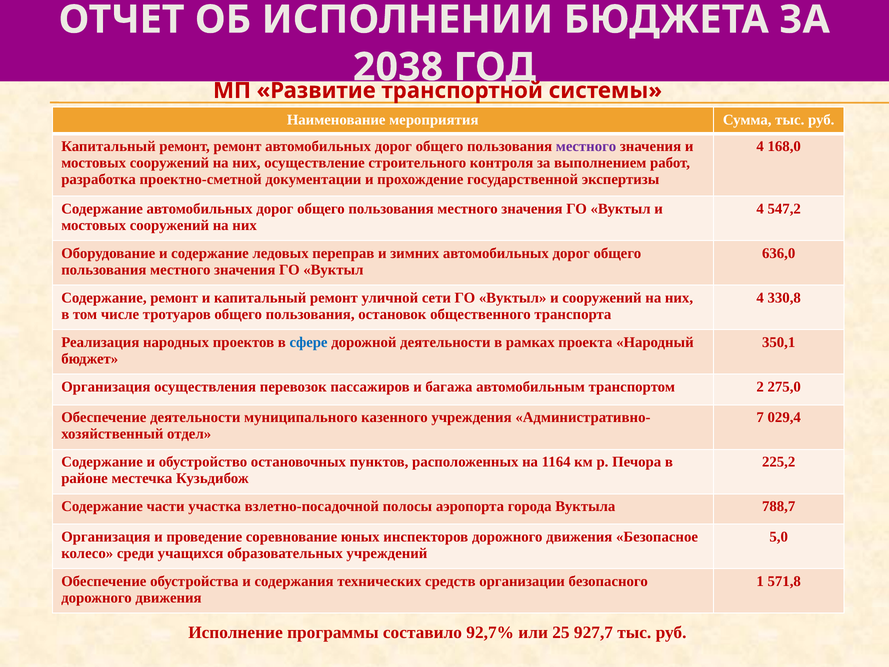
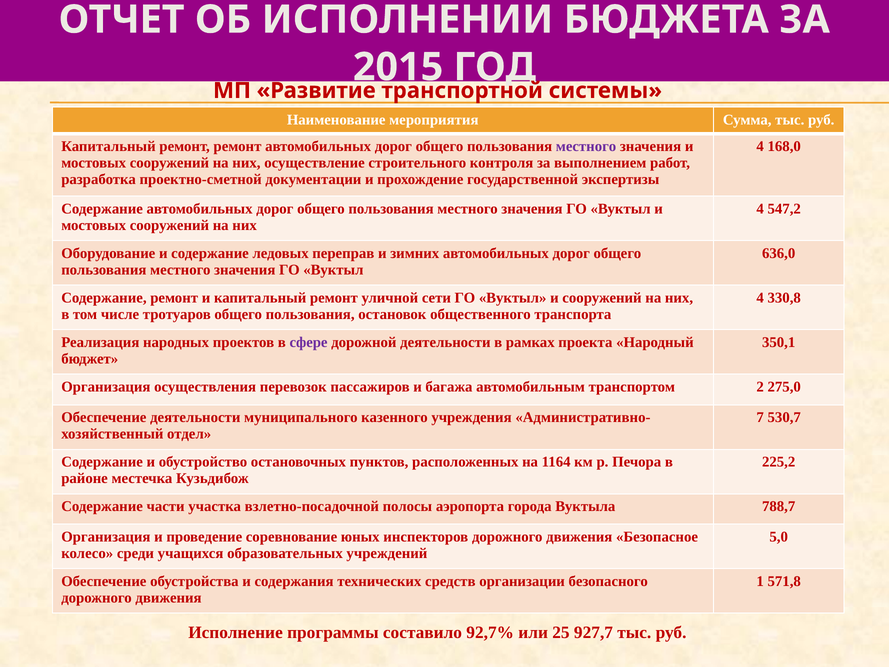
2038: 2038 -> 2015 (398, 67)
сфере colour: blue -> purple (309, 342)
029,4: 029,4 -> 530,7 (784, 417)
